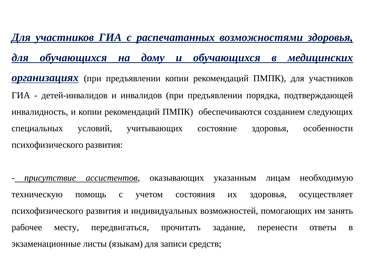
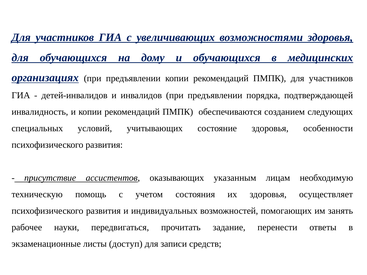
распечатанных: распечатанных -> увеличивающих (176, 37)
месту: месту -> науки (67, 228)
языкам: языкам -> доступ (126, 244)
